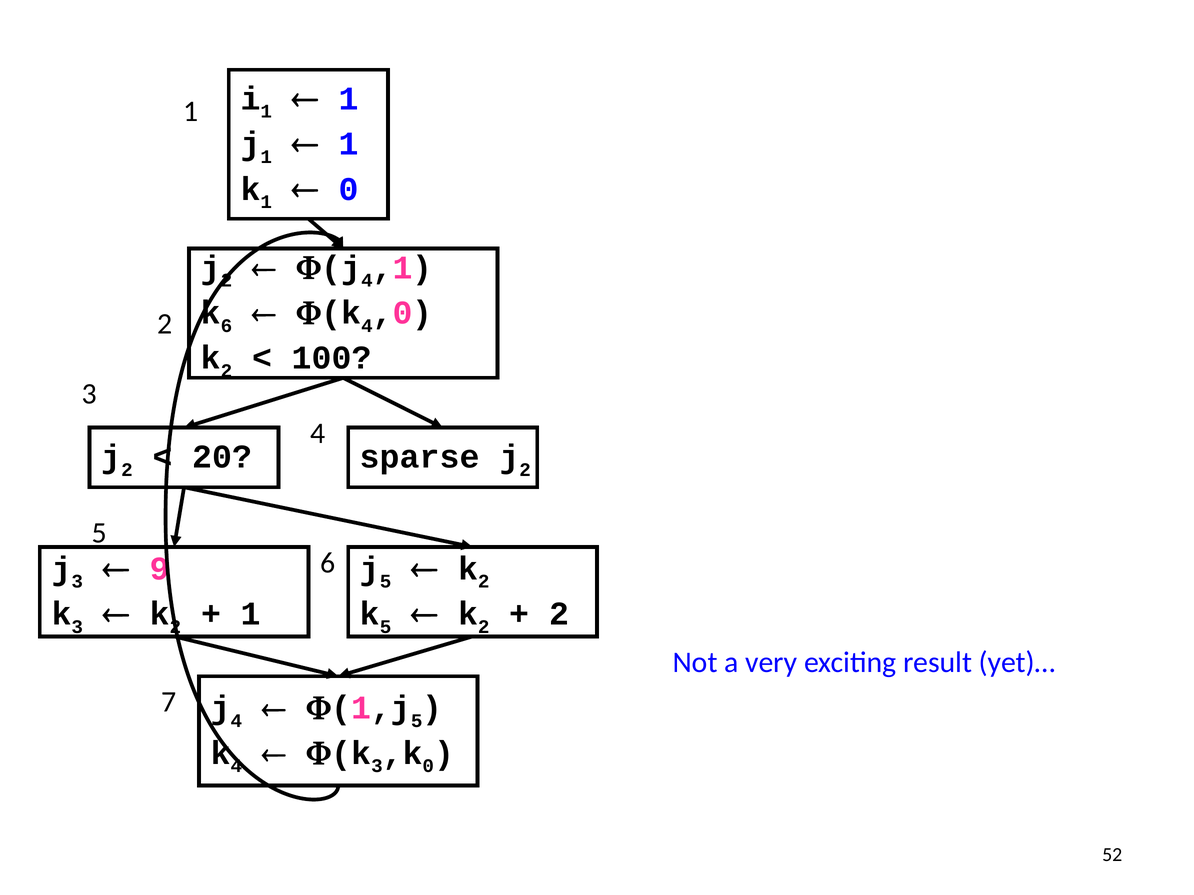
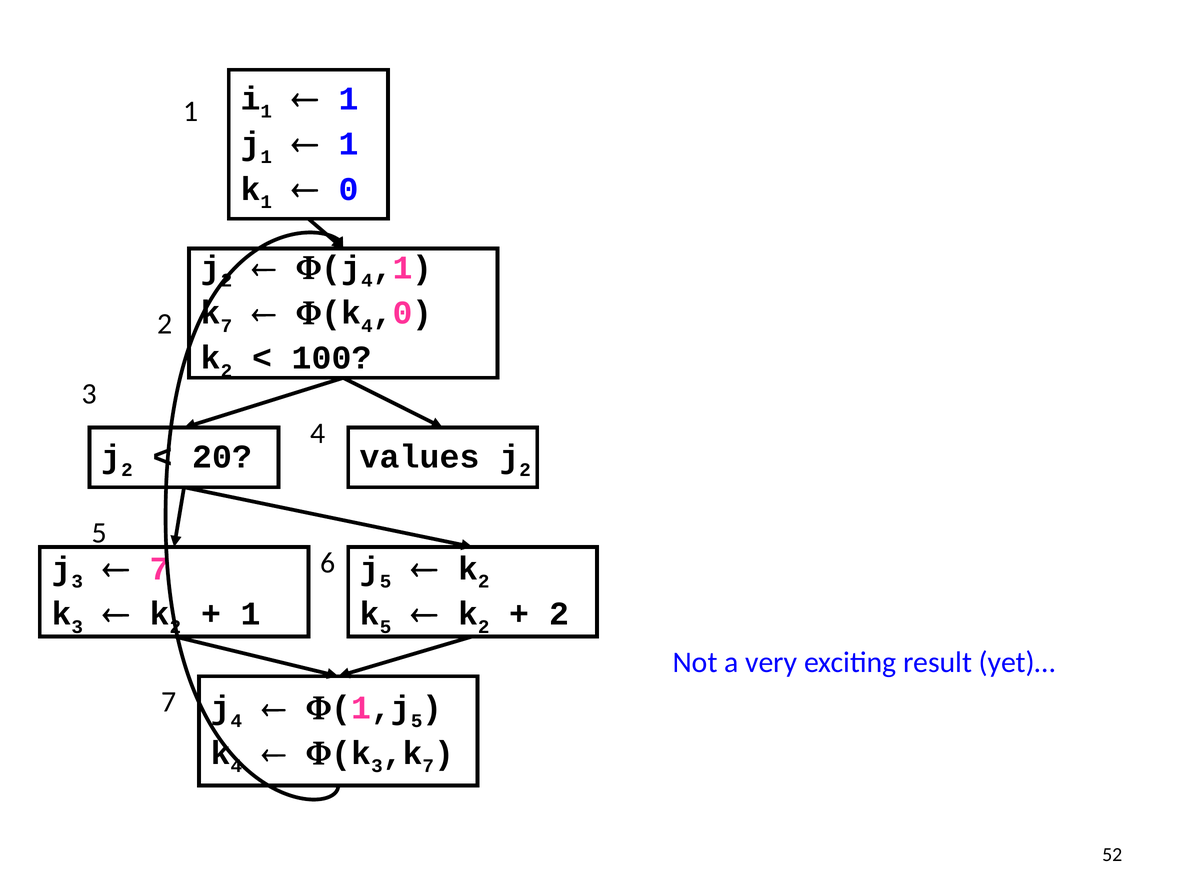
6: 6 -> 7 (226, 326)
sparse: sparse -> values (420, 457)
9: 9 -> 7 (160, 569)
0: 0 -> 7 (428, 766)
